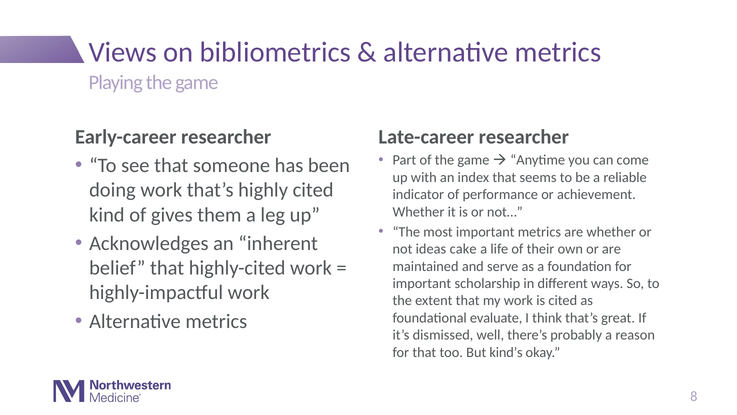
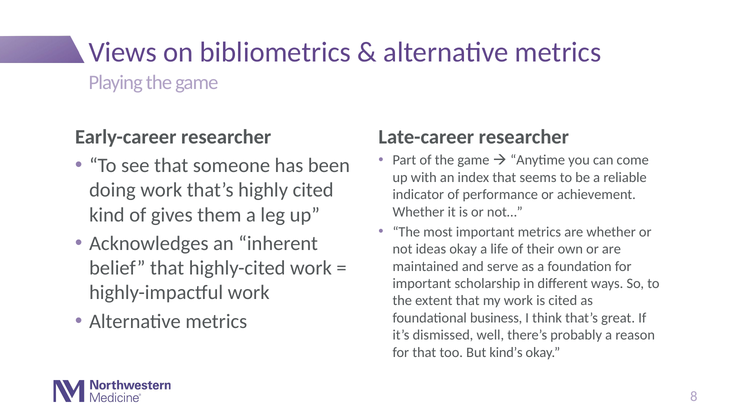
ideas cake: cake -> okay (463, 249)
evaluate: evaluate -> business (496, 318)
